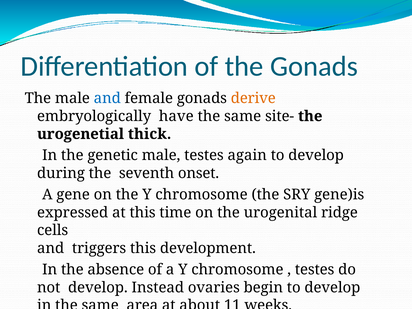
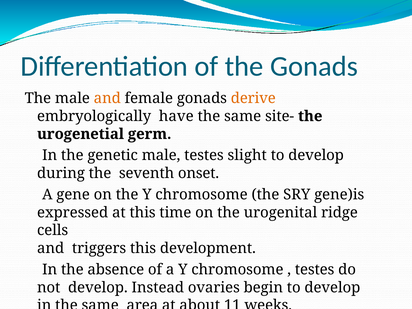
and colour: blue -> orange (107, 98)
thick: thick -> germ (150, 134)
again: again -> slight (247, 155)
